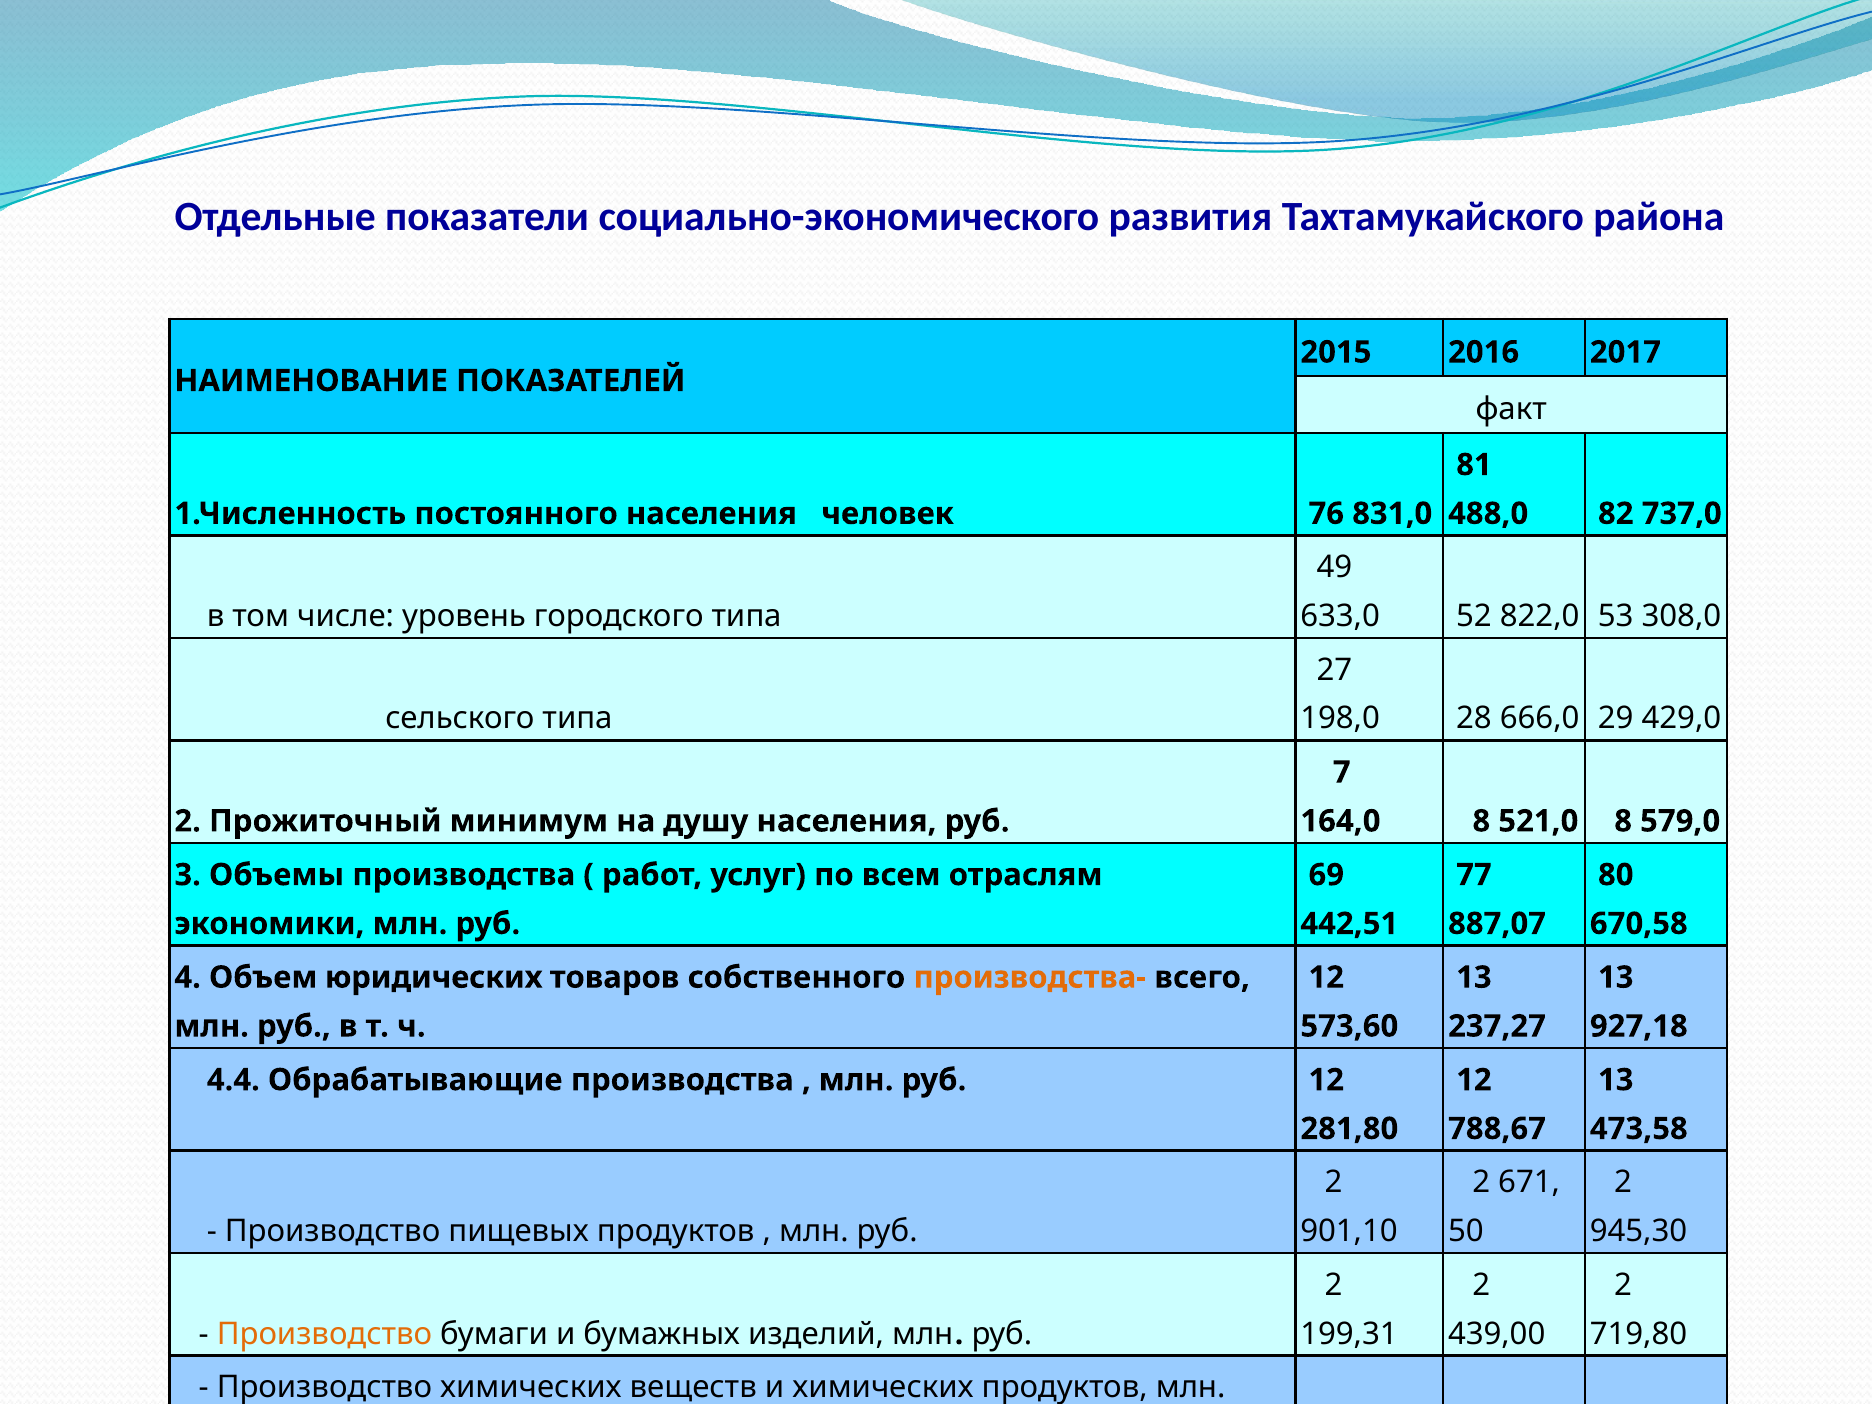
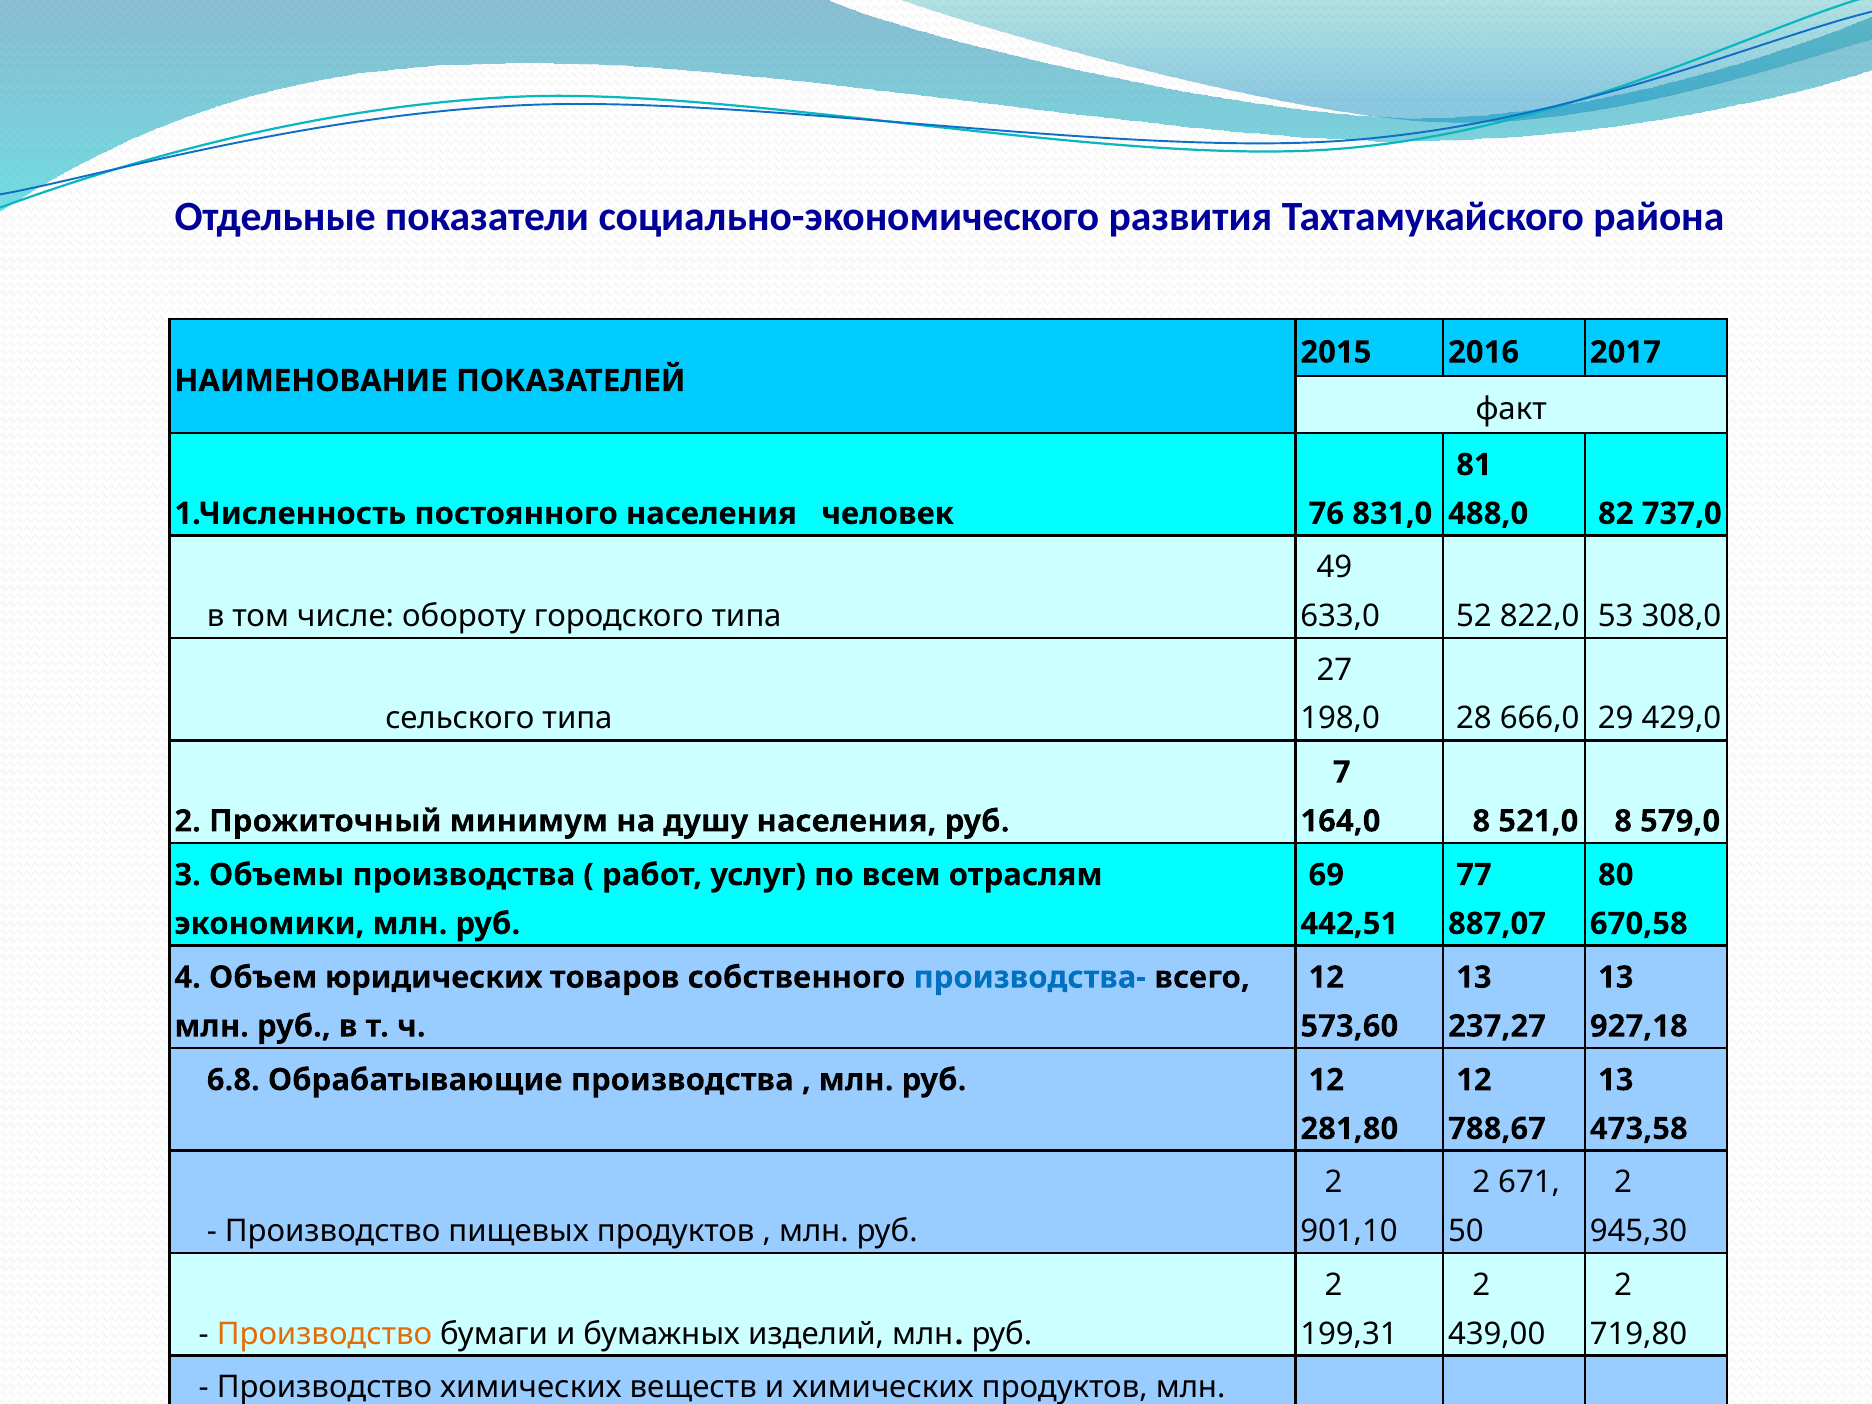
уровень: уровень -> обороту (464, 616)
производства- colour: orange -> blue (1030, 977)
4.4: 4.4 -> 6.8 (233, 1080)
